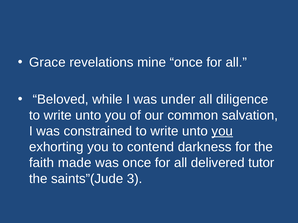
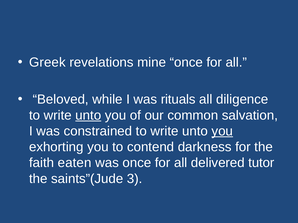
Grace: Grace -> Greek (47, 63)
under: under -> rituals (178, 100)
unto underline: none -> present (88, 116)
made: made -> eaten (75, 163)
